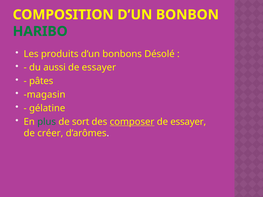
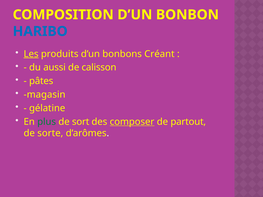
HARIBO colour: green -> blue (40, 31)
Les underline: none -> present (31, 54)
Désolé: Désolé -> Créant (159, 54)
essayer: essayer -> calisson (99, 68)
essayer: essayer -> partout (188, 122)
créer: créer -> sorte (50, 133)
